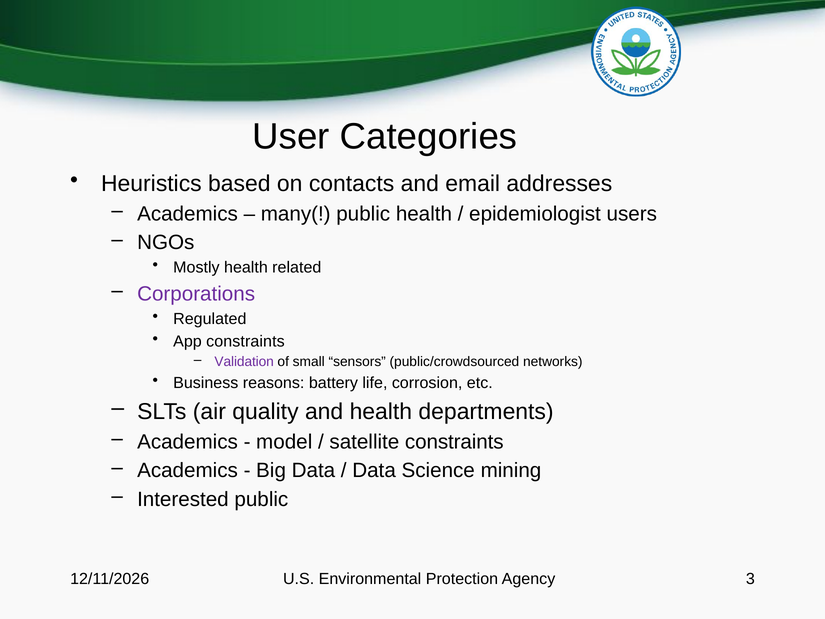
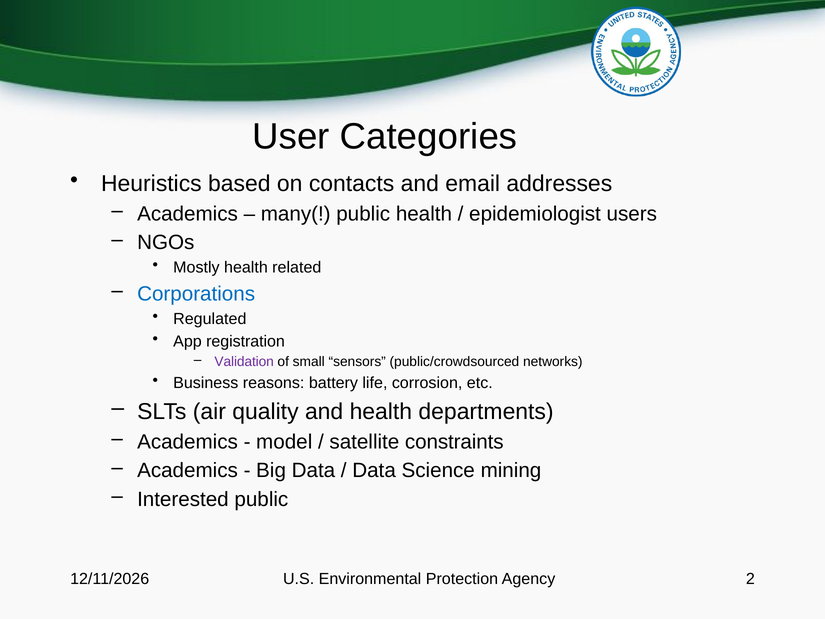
Corporations colour: purple -> blue (196, 294)
App constraints: constraints -> registration (246, 341)
3: 3 -> 2 (750, 579)
